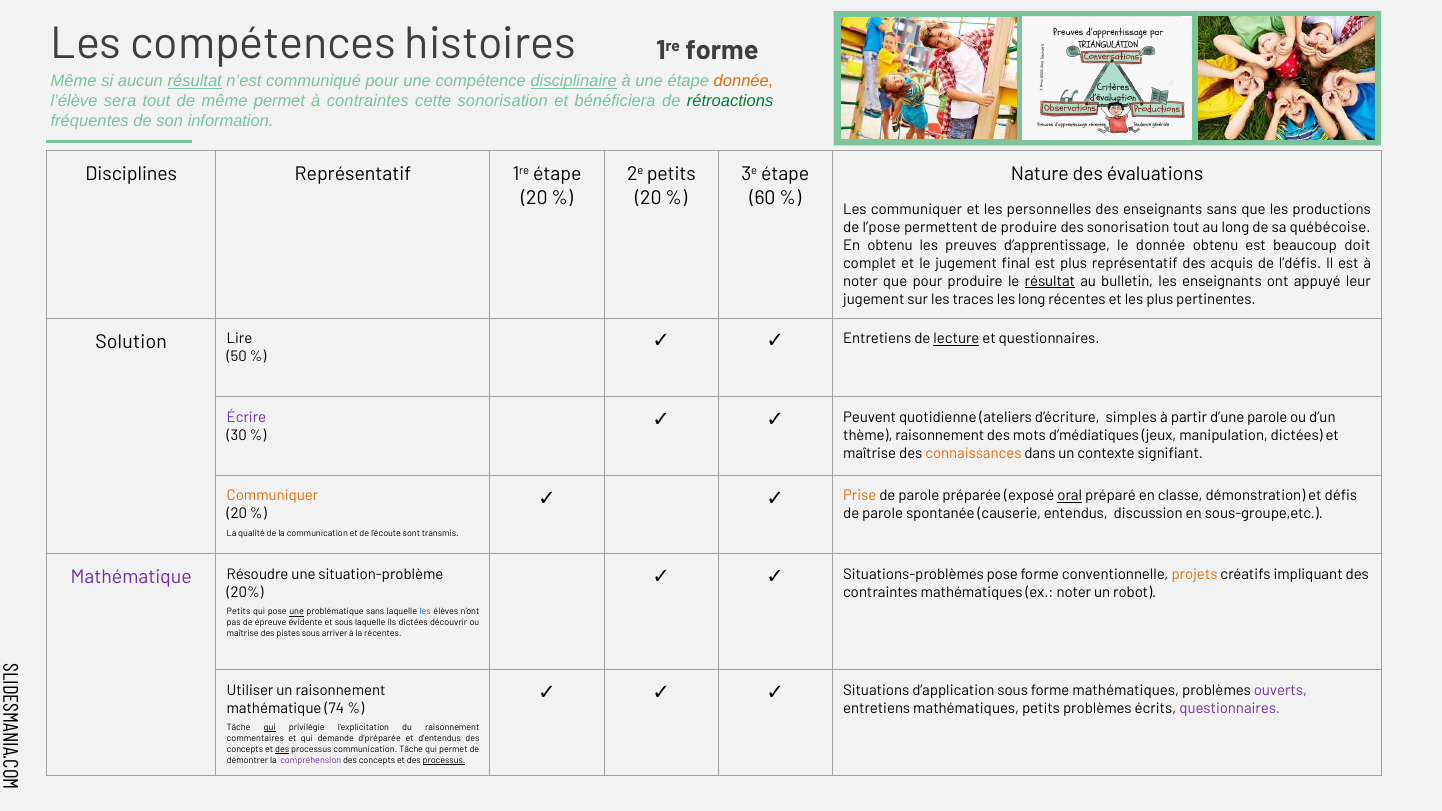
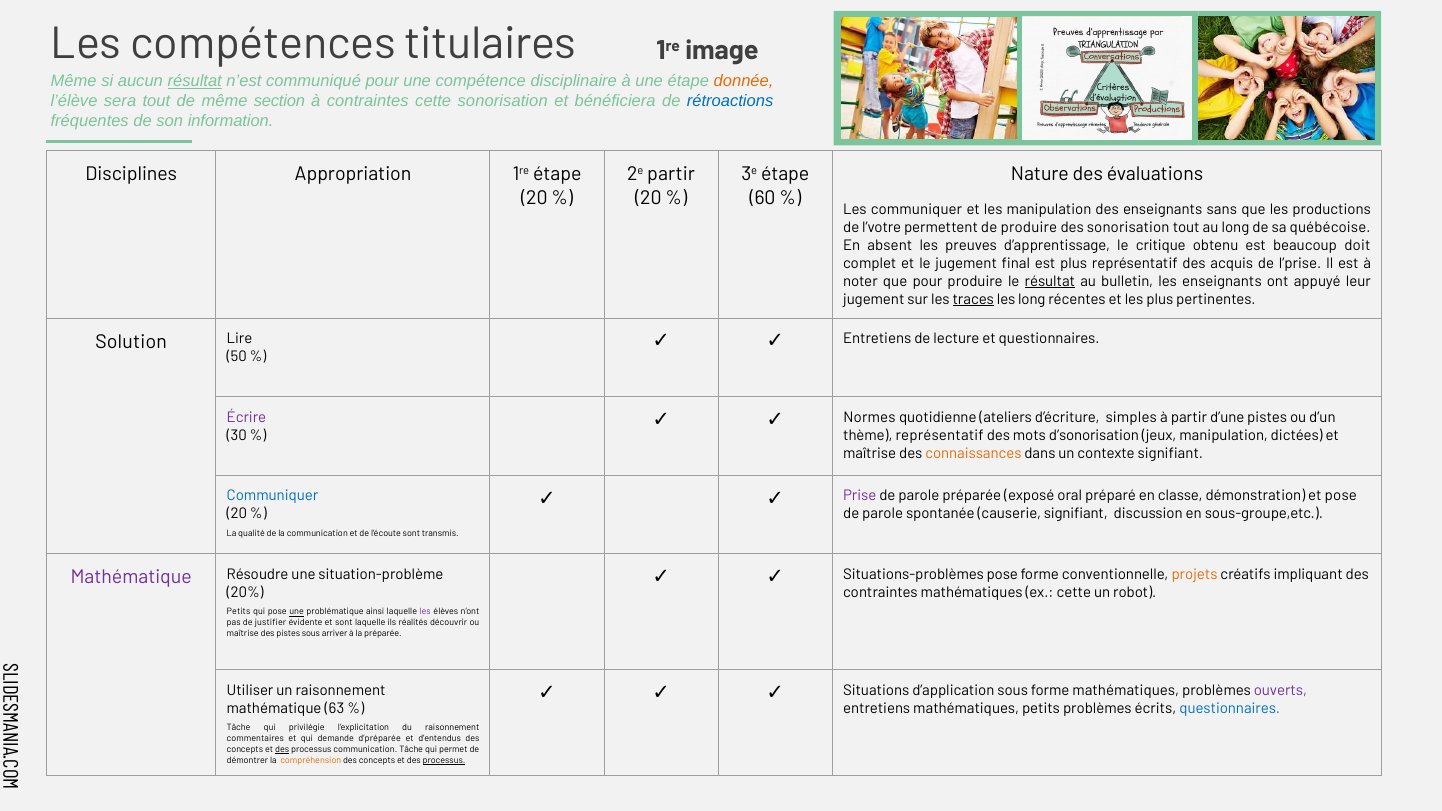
histoires: histoires -> titulaires (491, 44)
1re forme: forme -> image (722, 51)
disciplinaire underline: present -> none (574, 81)
même permet: permet -> section (279, 101)
rétroactions colour: green -> blue (730, 101)
Disciplines Représentatif: Représentatif -> Appropriation (353, 174)
2e petits: petits -> partir (671, 174)
les personnelles: personnelles -> manipulation (1049, 209)
l’pose: l’pose -> l’votre (882, 227)
En obtenu: obtenu -> absent (890, 245)
le donnée: donnée -> critique (1161, 245)
l’défis: l’défis -> l’prise (1300, 263)
traces underline: none -> present (973, 299)
lecture underline: present -> none (956, 339)
Peuvent: Peuvent -> Normes (870, 417)
d’une parole: parole -> pistes (1267, 417)
thème raisonnement: raisonnement -> représentatif (940, 435)
d’médiatiques: d’médiatiques -> d’sonorisation (1094, 435)
Prise colour: orange -> purple (860, 496)
oral underline: present -> none (1070, 496)
et défis: défis -> pose (1341, 496)
Communiquer colour: orange -> blue (272, 496)
causerie entendus: entendus -> signifiant (1076, 514)
ex noter: noter -> cette (1074, 593)
problématique sans: sans -> ainsi (375, 612)
les colour: blue -> purple (425, 612)
épreuve: épreuve -> justifier (271, 623)
et sous: sous -> sont (344, 623)
ils dictées: dictées -> réalités (413, 623)
la récentes: récentes -> préparée (383, 634)
74: 74 -> 63 (334, 708)
questionnaires colour: purple -> blue (1230, 708)
qui underline: present -> none (270, 728)
compréhension colour: purple -> orange (311, 760)
